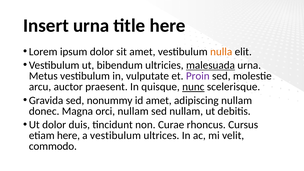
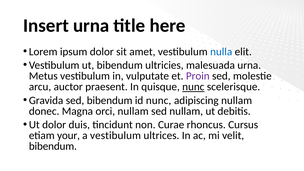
nulla colour: orange -> blue (221, 52)
malesuada underline: present -> none (210, 65)
sed nonummy: nonummy -> bibendum (110, 100)
id amet: amet -> nunc (159, 100)
etiam here: here -> your (69, 136)
commodo: commodo -> bibendum (53, 146)
